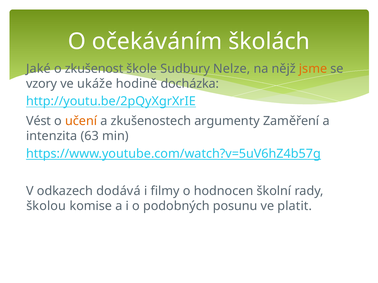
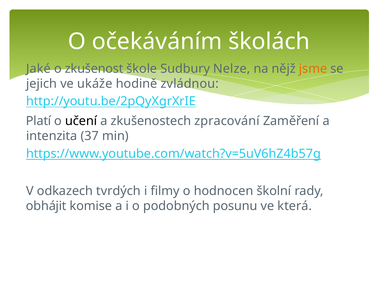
vzory: vzory -> jejich (42, 84)
docházka: docházka -> zvládnou (190, 84)
Vést: Vést -> Platí (39, 121)
učení colour: orange -> black (81, 121)
argumenty: argumenty -> zpracování (227, 121)
63: 63 -> 37 (90, 136)
dodává: dodává -> tvrdých (118, 191)
školou: školou -> obhájit (46, 206)
platit: platit -> která (295, 206)
